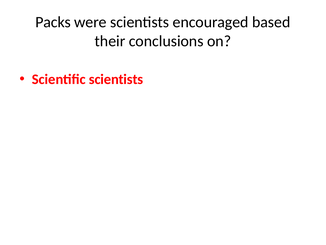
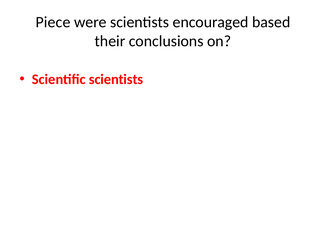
Packs: Packs -> Piece (53, 22)
